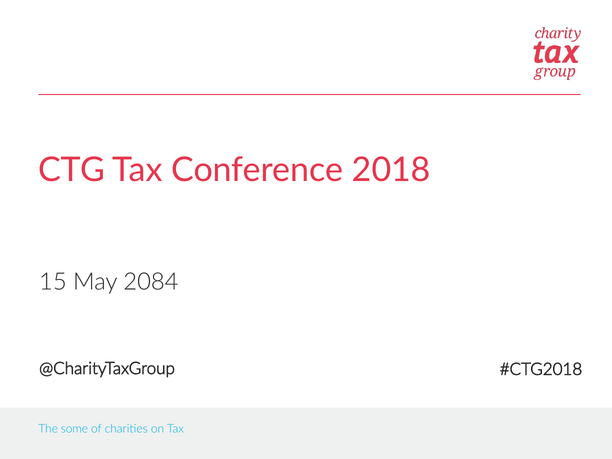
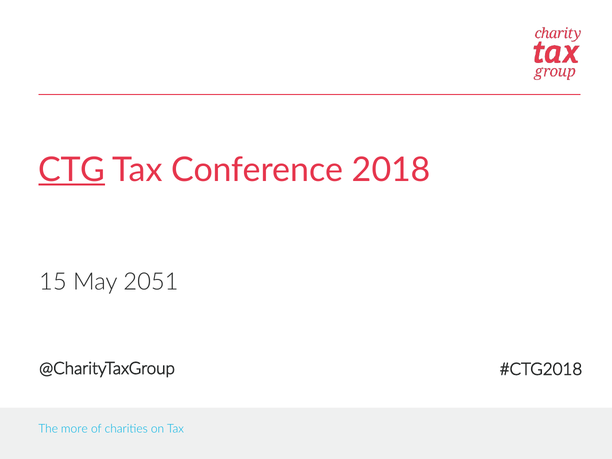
CTG underline: none -> present (72, 170)
2084: 2084 -> 2051 (151, 282)
some: some -> more (74, 429)
